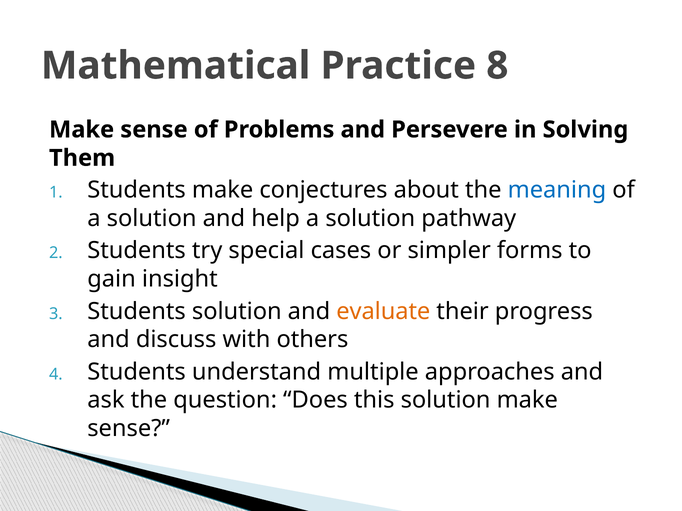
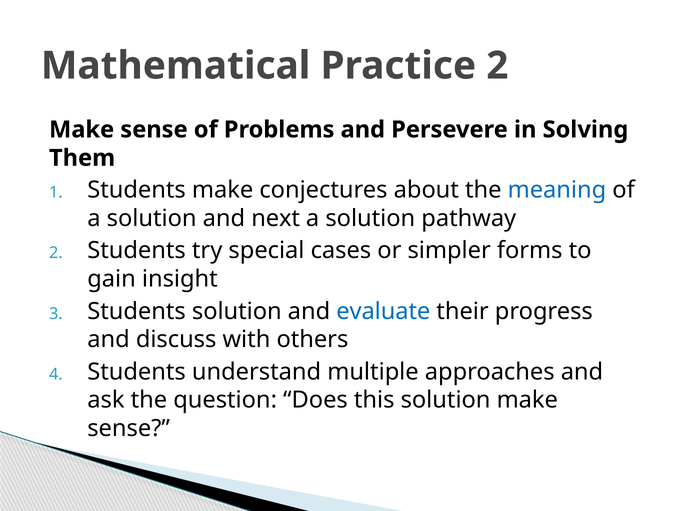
Practice 8: 8 -> 2 (497, 66)
help: help -> next (276, 219)
evaluate colour: orange -> blue (383, 312)
